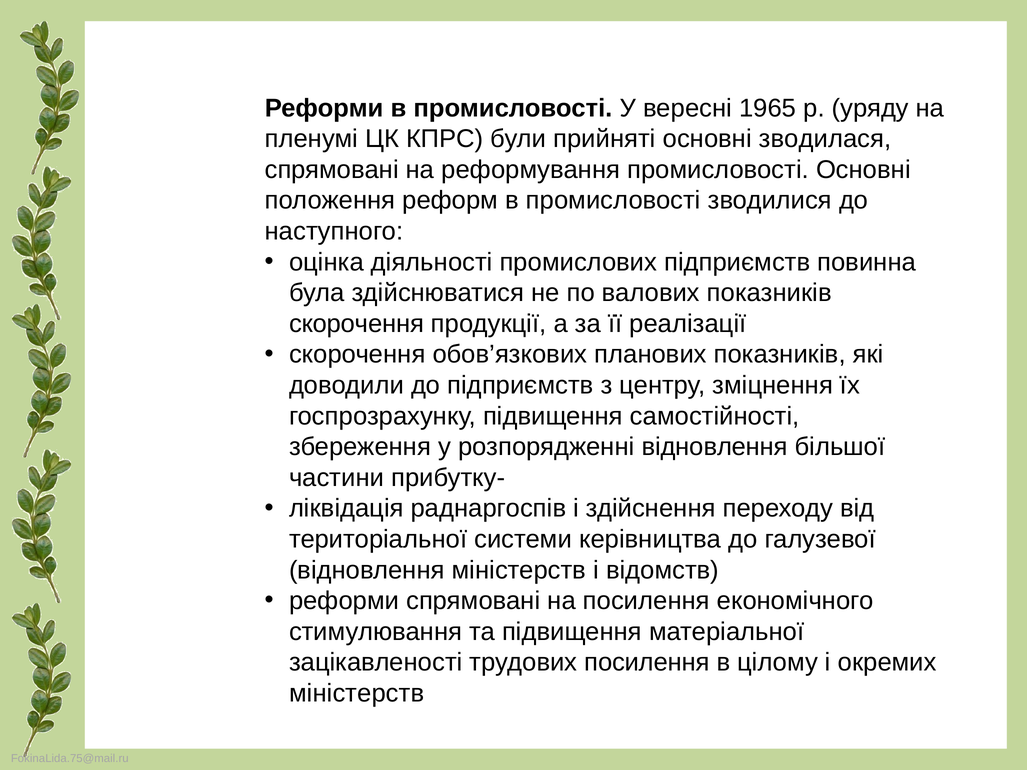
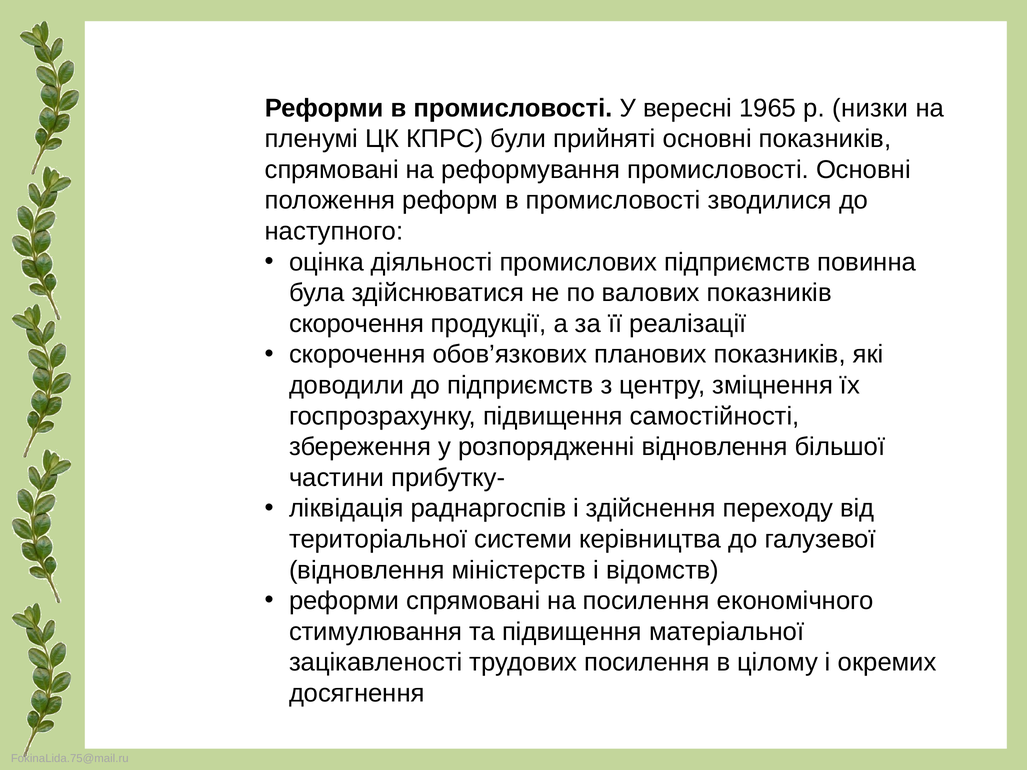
уряду: уряду -> низки (870, 108)
основні зводилася: зводилася -> показників (825, 139)
міністерств: міністерств -> досягнення (357, 693)
